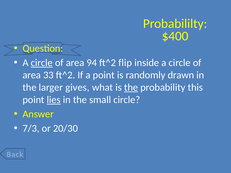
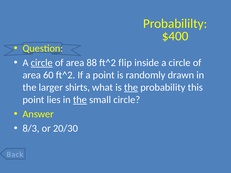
94: 94 -> 88 (92, 63)
33: 33 -> 60 (48, 75)
gives: gives -> shirts (78, 88)
lies underline: present -> none (54, 100)
the underline: none -> present (80, 100)
7/3: 7/3 -> 8/3 (31, 129)
